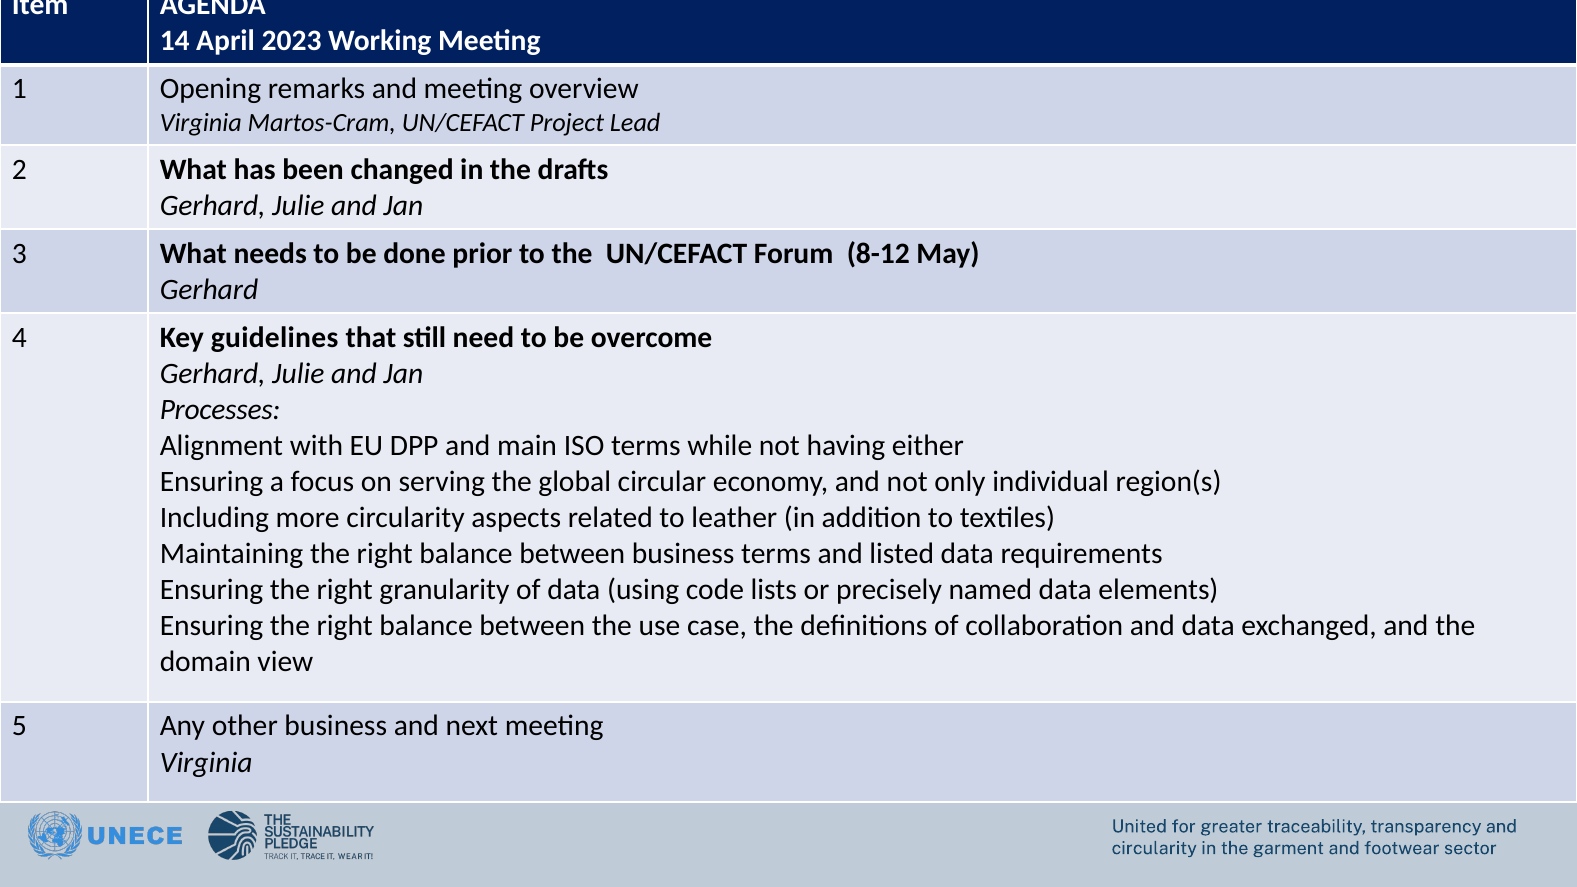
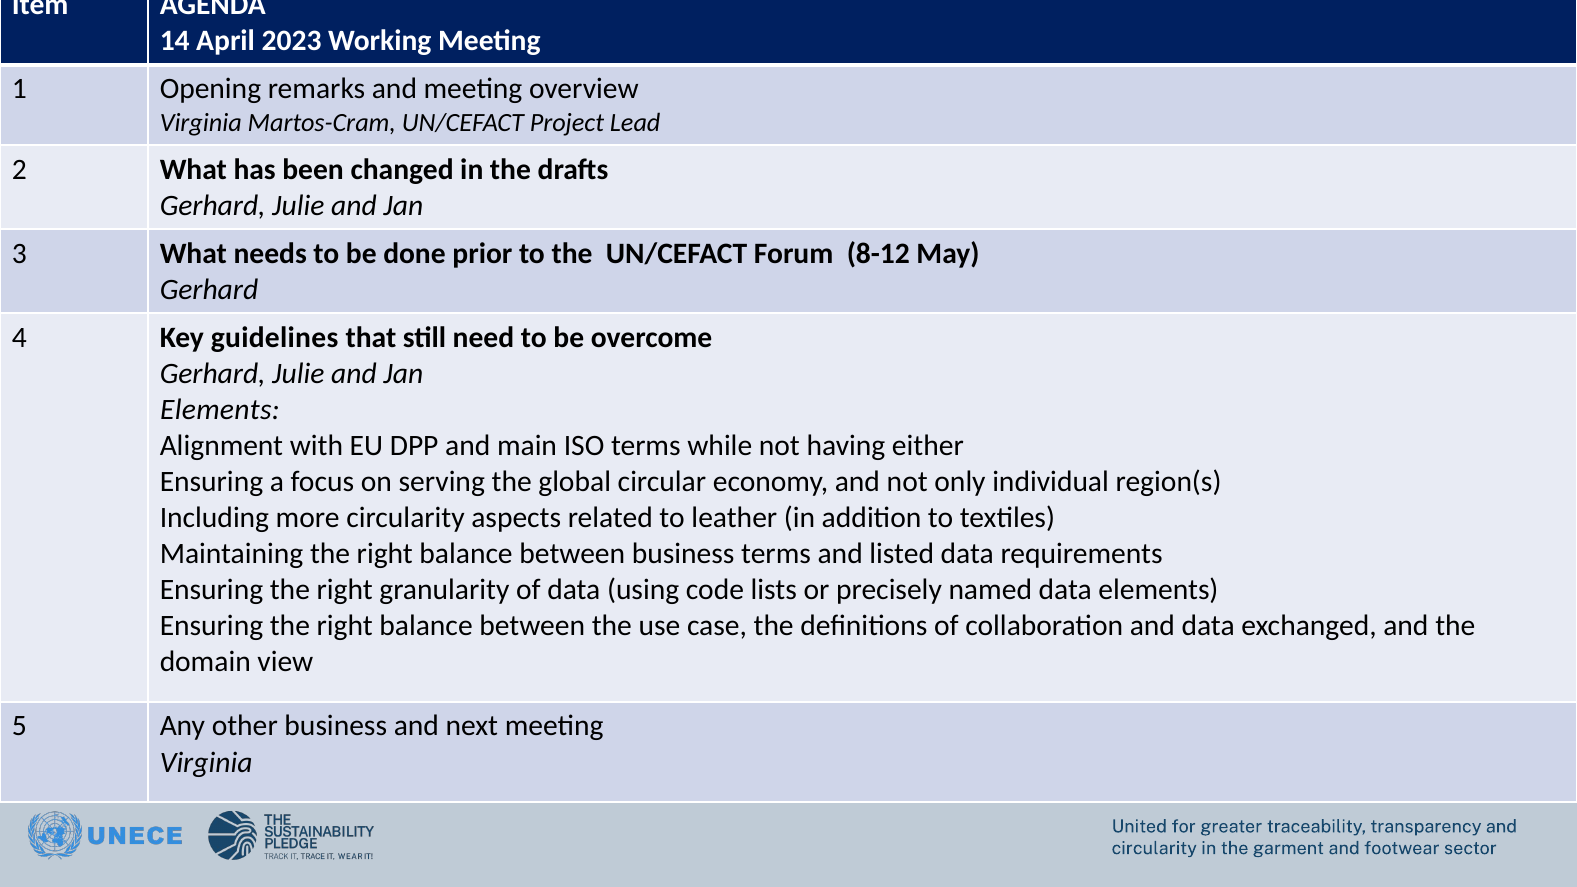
Processes: Processes -> Elements (220, 410)
